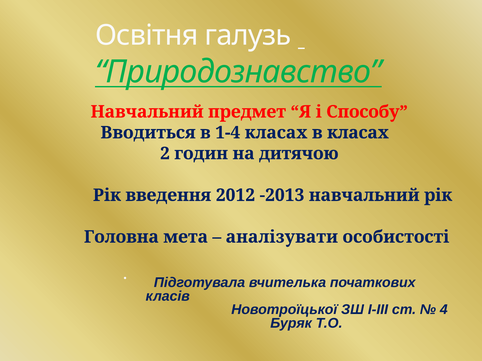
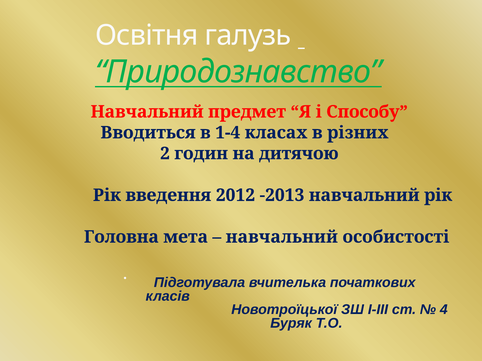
в класах: класах -> різних (358, 133)
аналізувати: аналізувати -> навчальний (282, 237)
